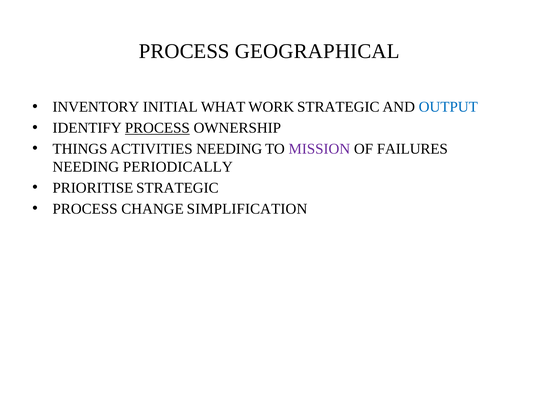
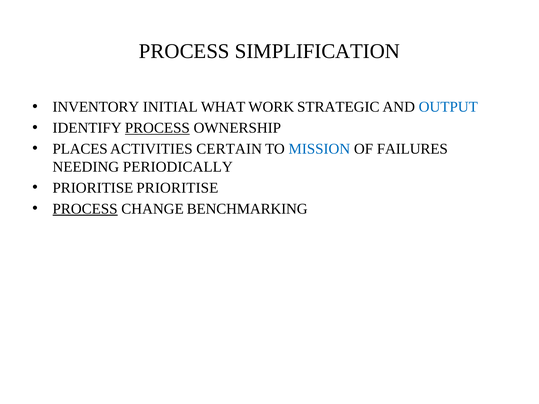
GEOGRAPHICAL: GEOGRAPHICAL -> SIMPLIFICATION (317, 51)
THINGS: THINGS -> PLACES (80, 149)
ACTIVITIES NEEDING: NEEDING -> CERTAIN (229, 149)
MISSION colour: purple -> blue (319, 149)
PRIORITISE STRATEGIC: STRATEGIC -> PRIORITISE (177, 188)
PROCESS underline: none -> present (85, 209)
SIMPLIFICATION: SIMPLIFICATION -> BENCHMARKING (247, 209)
